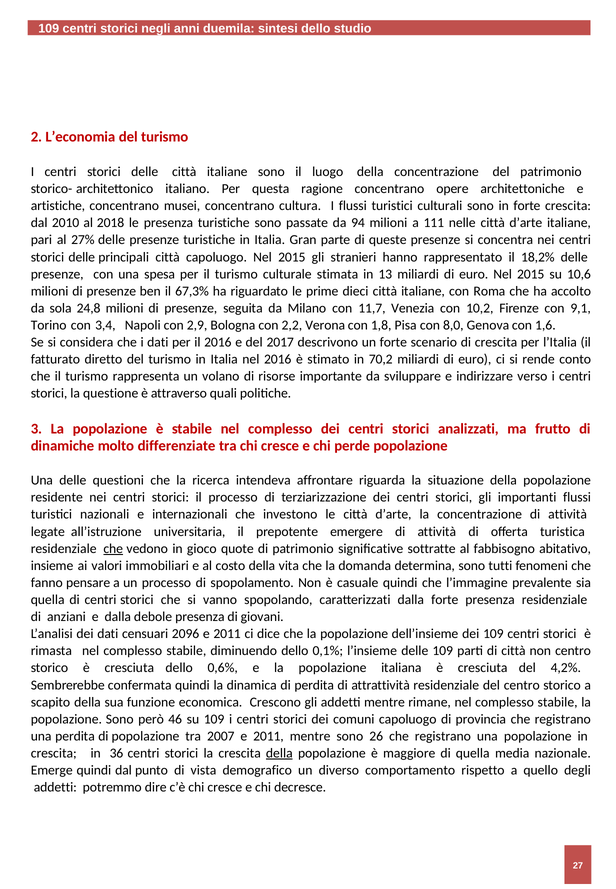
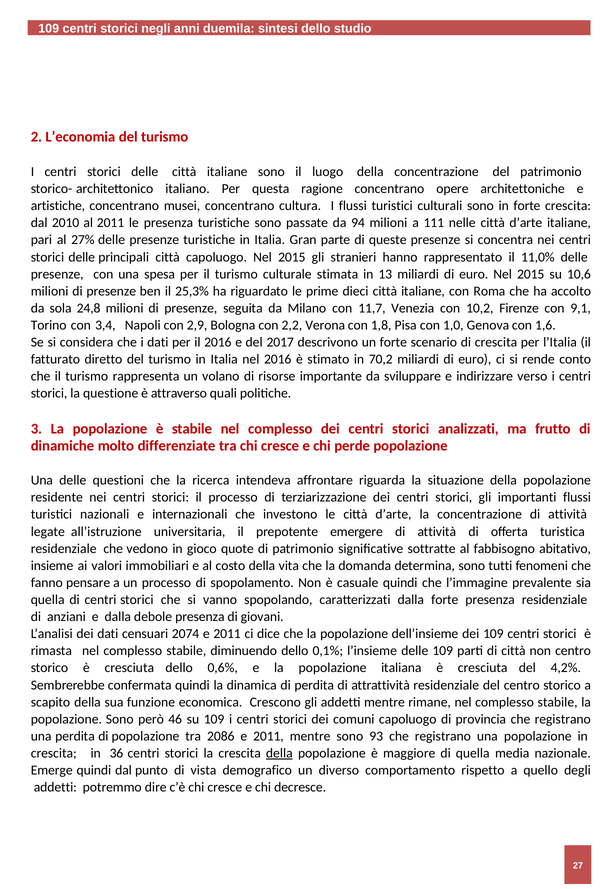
al 2018: 2018 -> 2011 (111, 223)
18,2%: 18,2% -> 11,0% (538, 257)
67,3%: 67,3% -> 25,3% (192, 291)
8,0: 8,0 -> 1,0 (453, 326)
che underline: present -> none (113, 549)
2096: 2096 -> 2074 (186, 634)
2007: 2007 -> 2086 (221, 737)
26: 26 -> 93 (376, 737)
